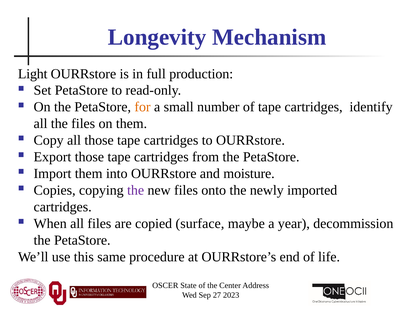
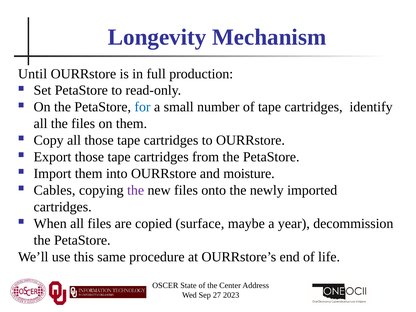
Light: Light -> Until (33, 74)
for colour: orange -> blue (143, 107)
Copies: Copies -> Cables (55, 190)
